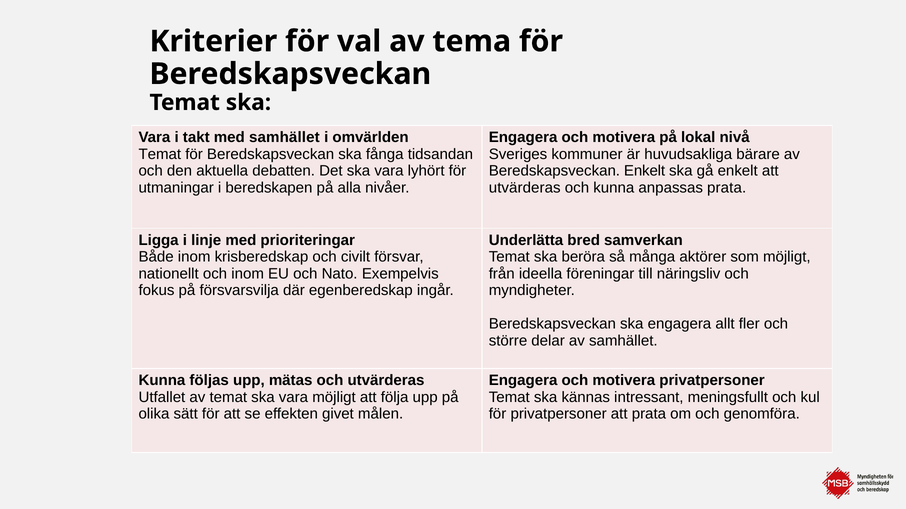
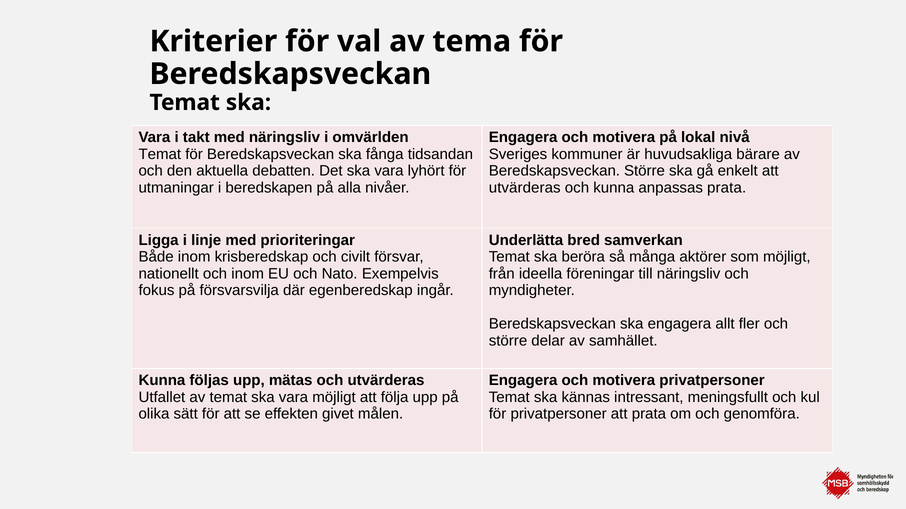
med samhället: samhället -> näringsliv (284, 138)
Beredskapsveckan Enkelt: Enkelt -> Större (644, 171)
